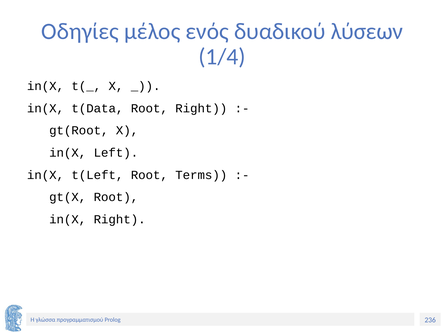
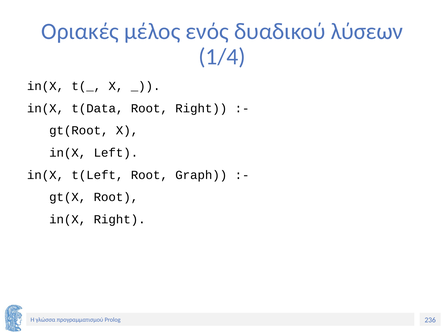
Οδηγίες: Οδηγίες -> Οριακές (80, 31)
Terms: Terms -> Graph (201, 175)
